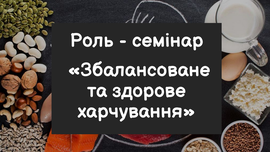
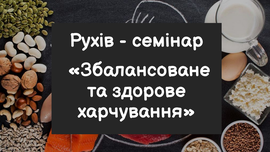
Роль: Роль -> Рухів (92, 41)
